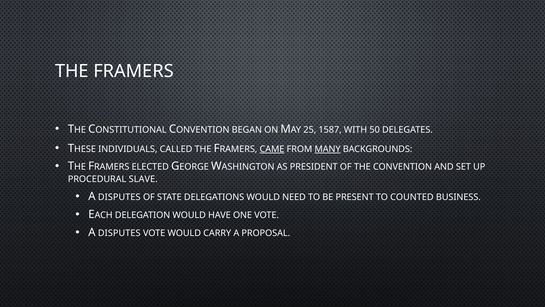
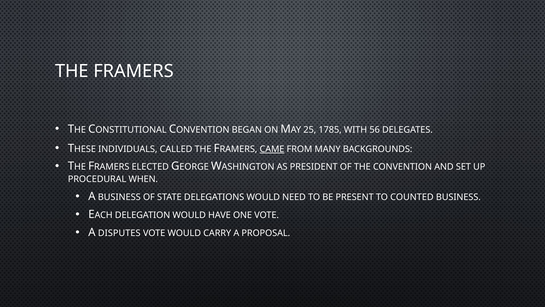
1587: 1587 -> 1785 (330, 130)
50: 50 -> 56 (375, 130)
MANY underline: present -> none (328, 149)
SLAVE: SLAVE -> WHEN (143, 179)
DISPUTES: DISPUTES -> BUSINESS (119, 197)
